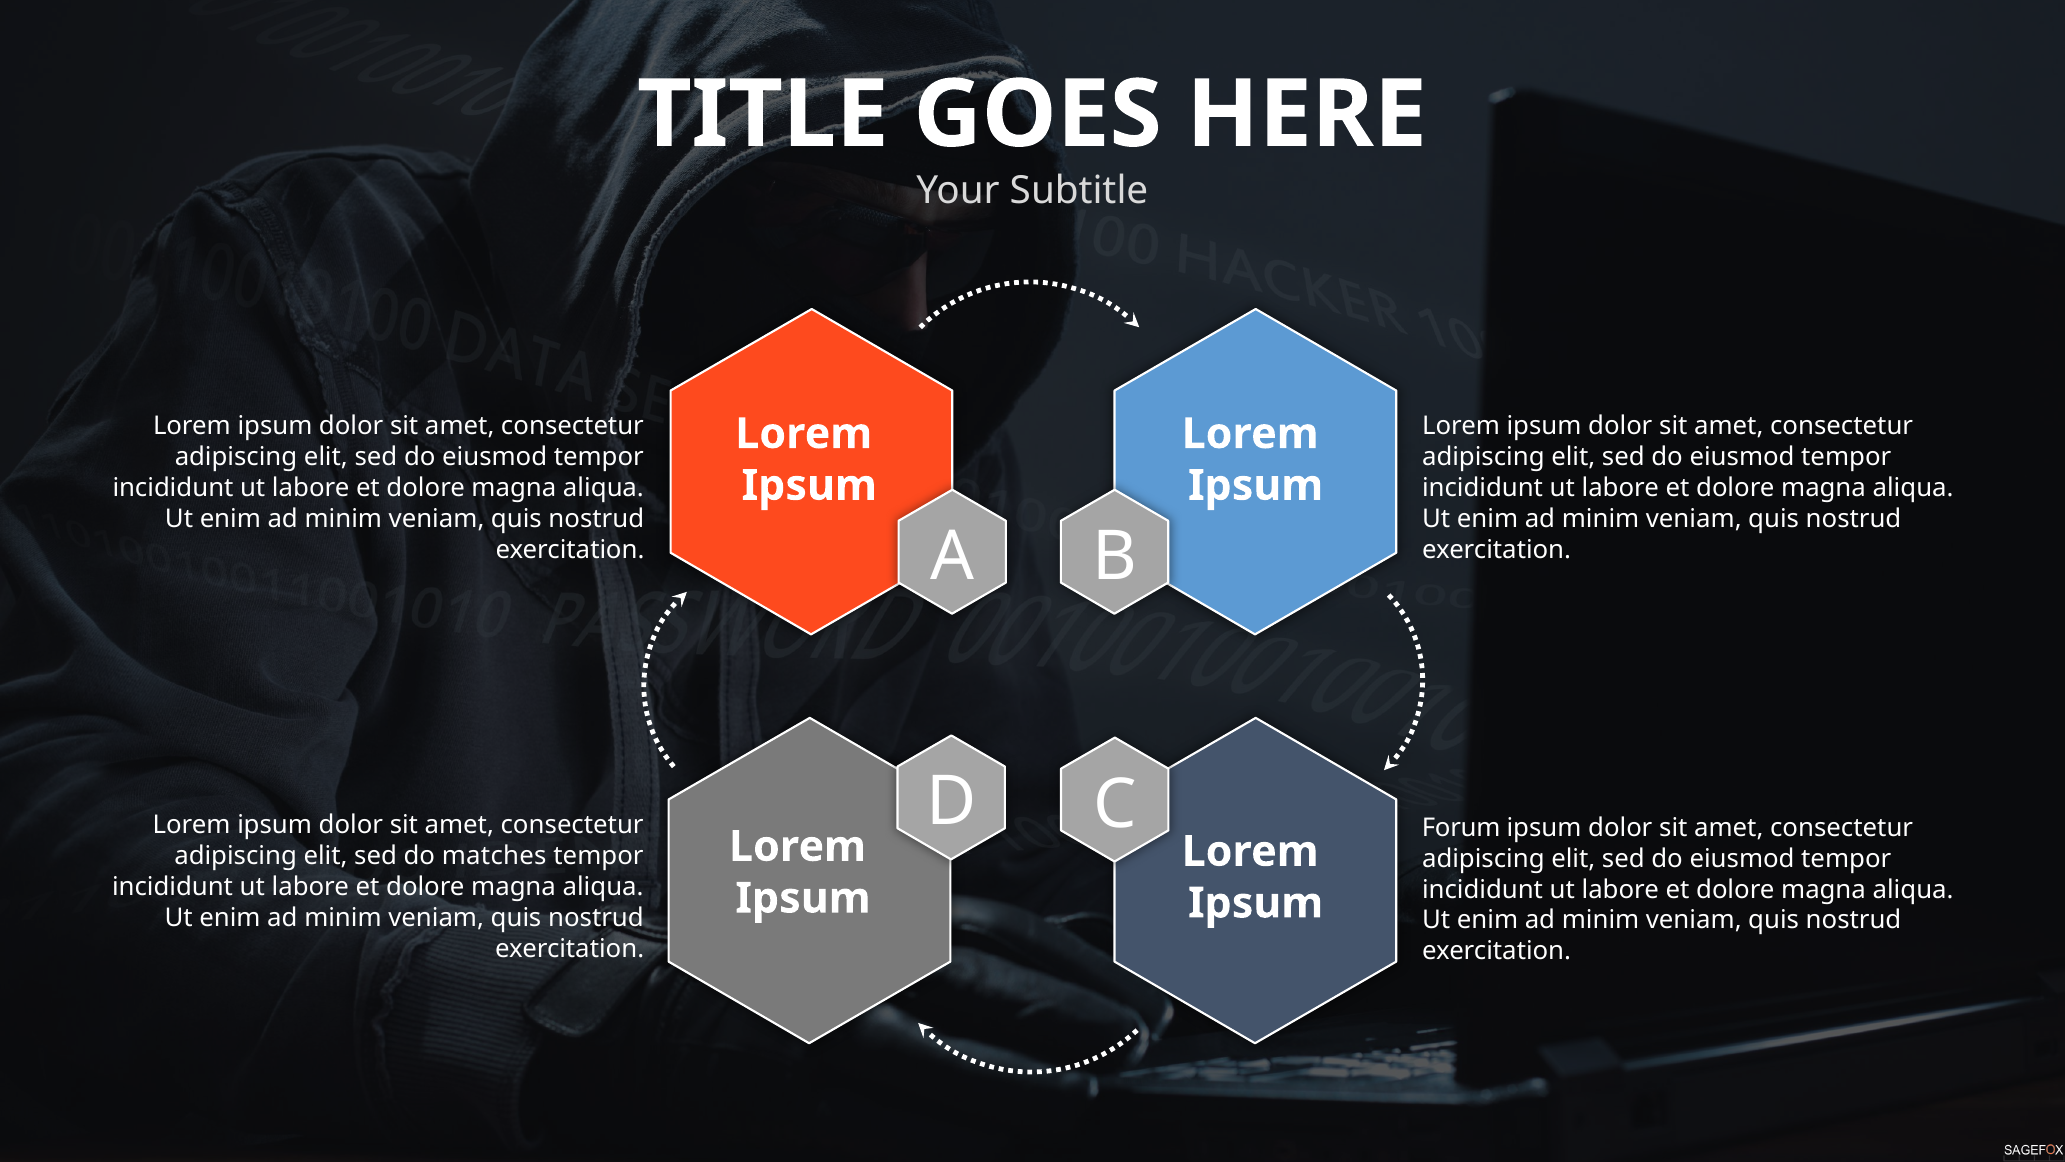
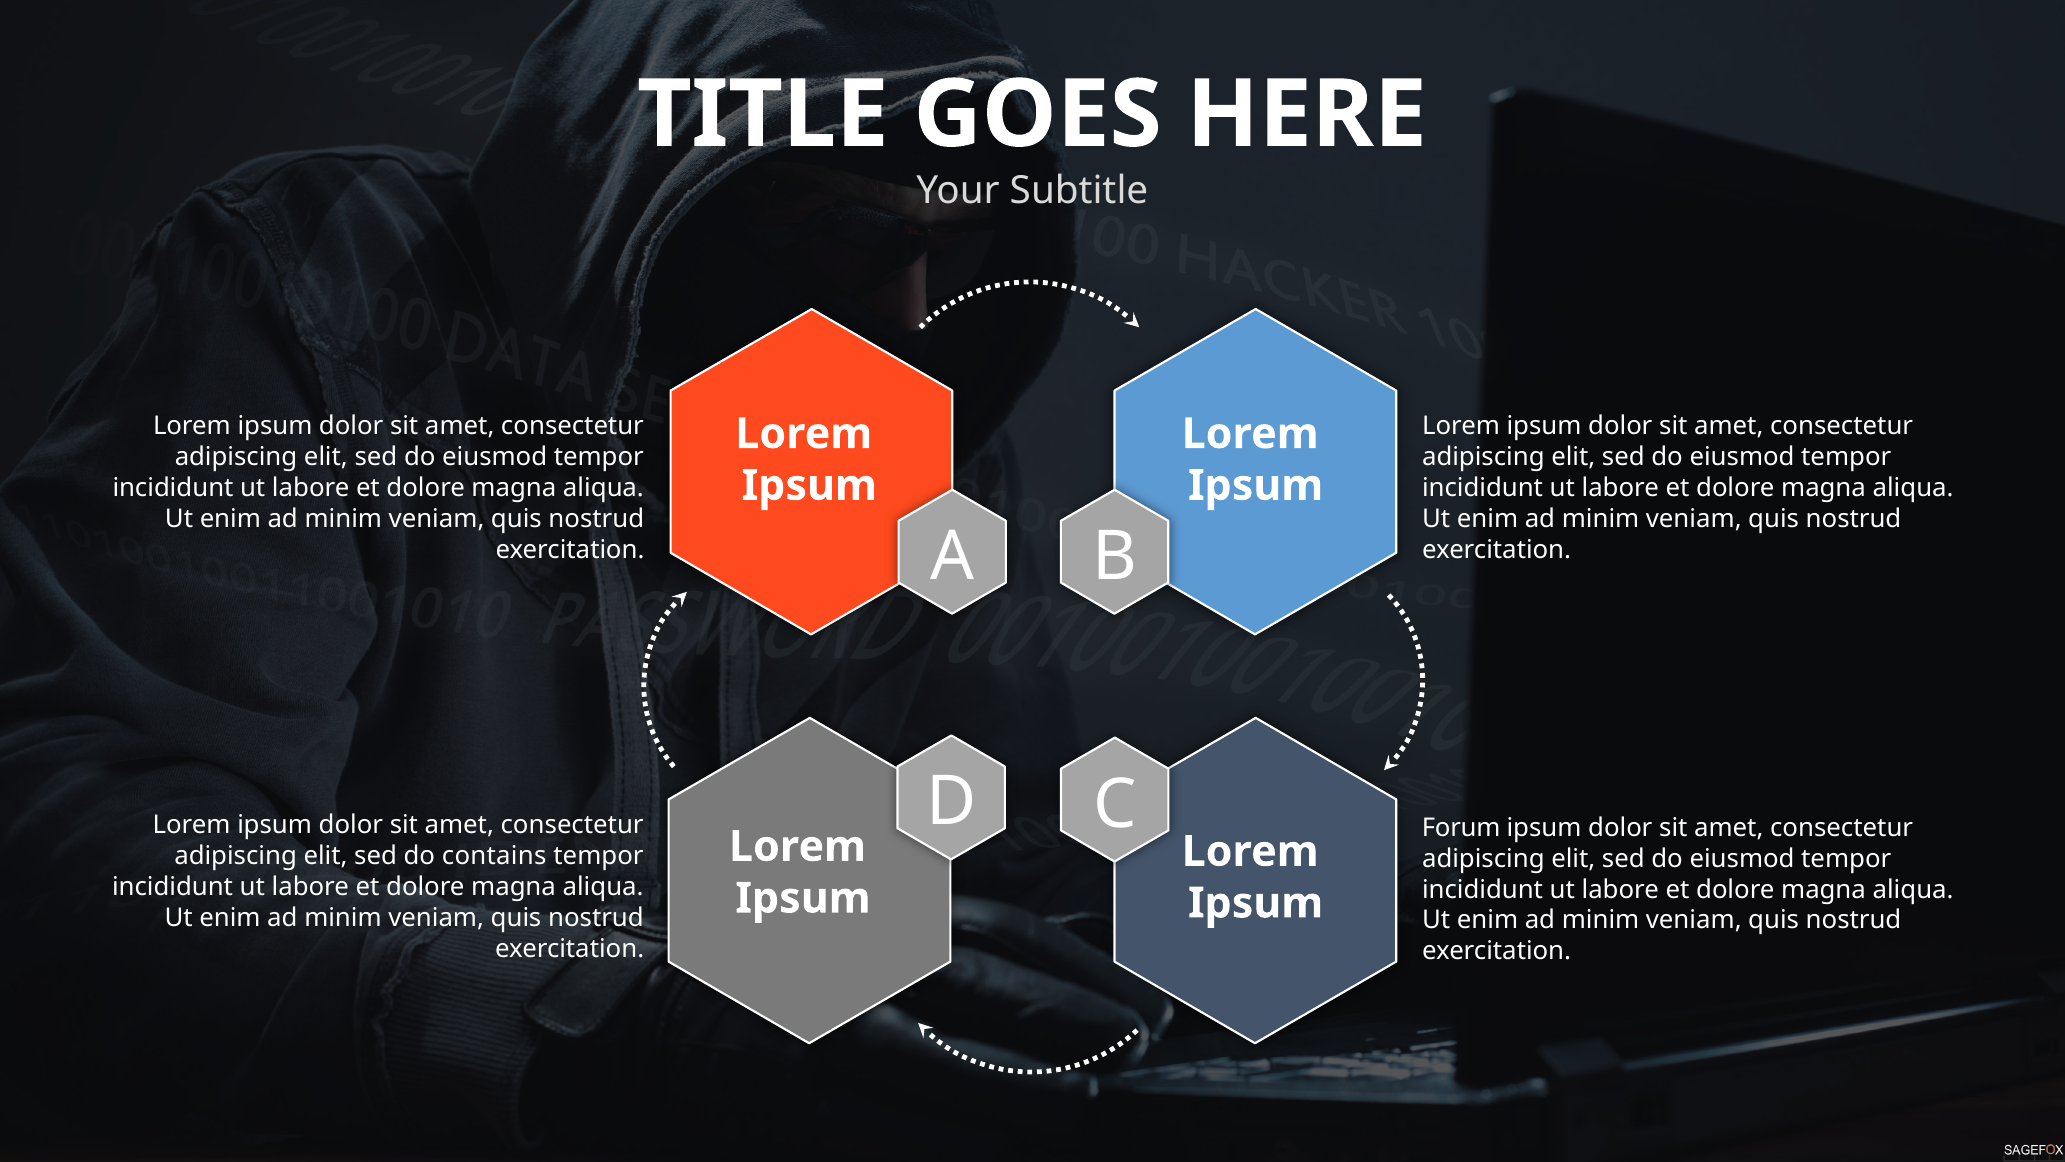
matches: matches -> contains (494, 856)
